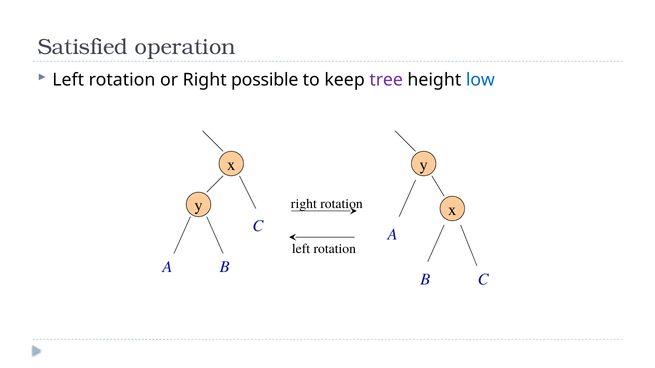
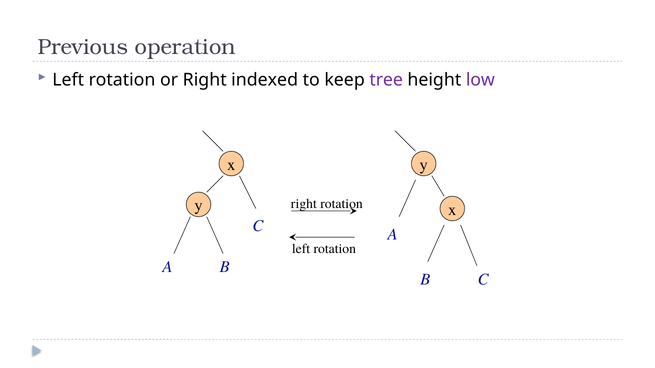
Satisfied: Satisfied -> Previous (83, 47)
possible: possible -> indexed (265, 80)
low colour: blue -> purple (480, 80)
